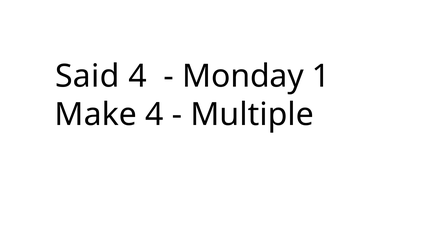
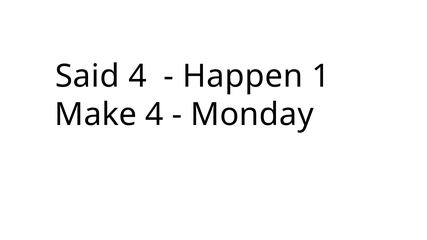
Monday: Monday -> Happen (243, 76)
Multiple: Multiple -> Monday (252, 115)
